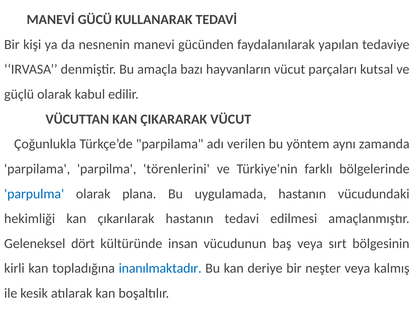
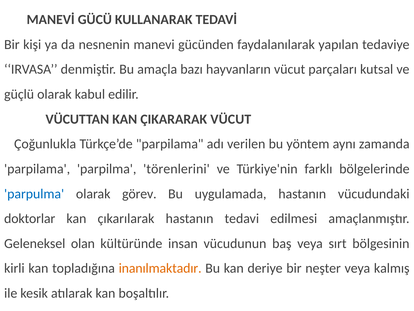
plana: plana -> görev (139, 193)
hekimliği: hekimliği -> doktorlar (30, 218)
dört: dört -> olan (83, 243)
inanılmaktadır colour: blue -> orange (160, 268)
